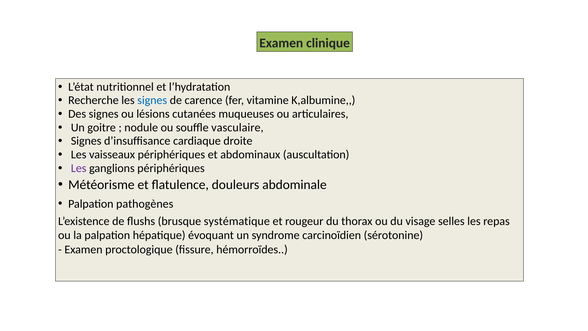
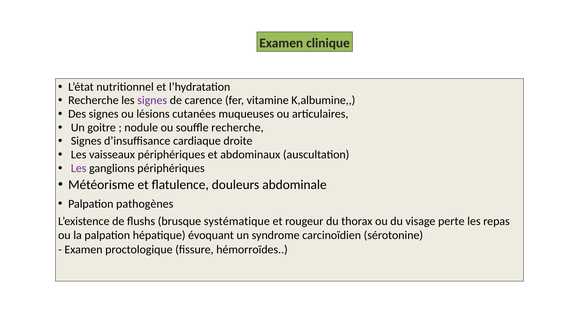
signes colour: blue -> purple (152, 100)
souffle vasculaire: vasculaire -> recherche (237, 127)
selles: selles -> perte (451, 221)
